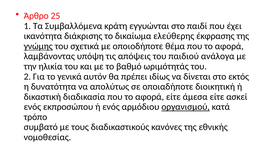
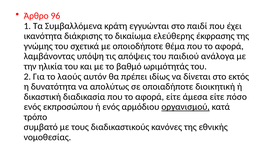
25: 25 -> 96 (55, 16)
γνώμης underline: present -> none (38, 46)
γενικά: γενικά -> λαούς (69, 77)
ασκεί: ασκεί -> πόσο (237, 97)
